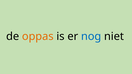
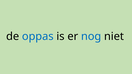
oppas colour: orange -> blue (38, 36)
